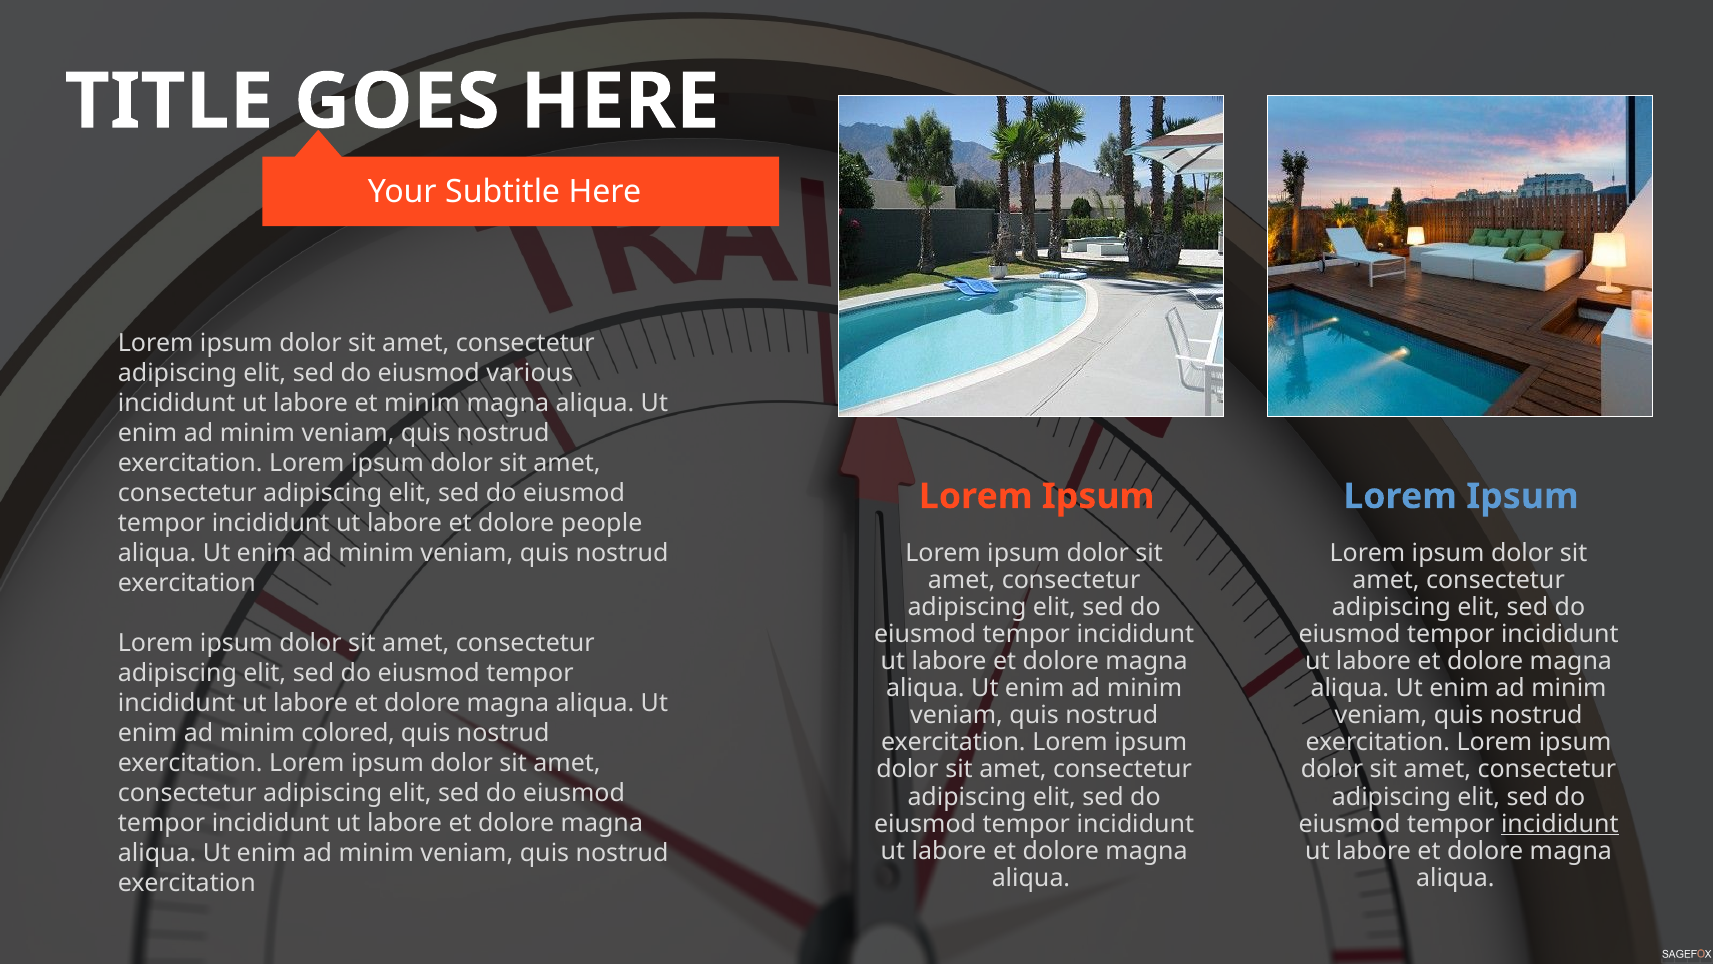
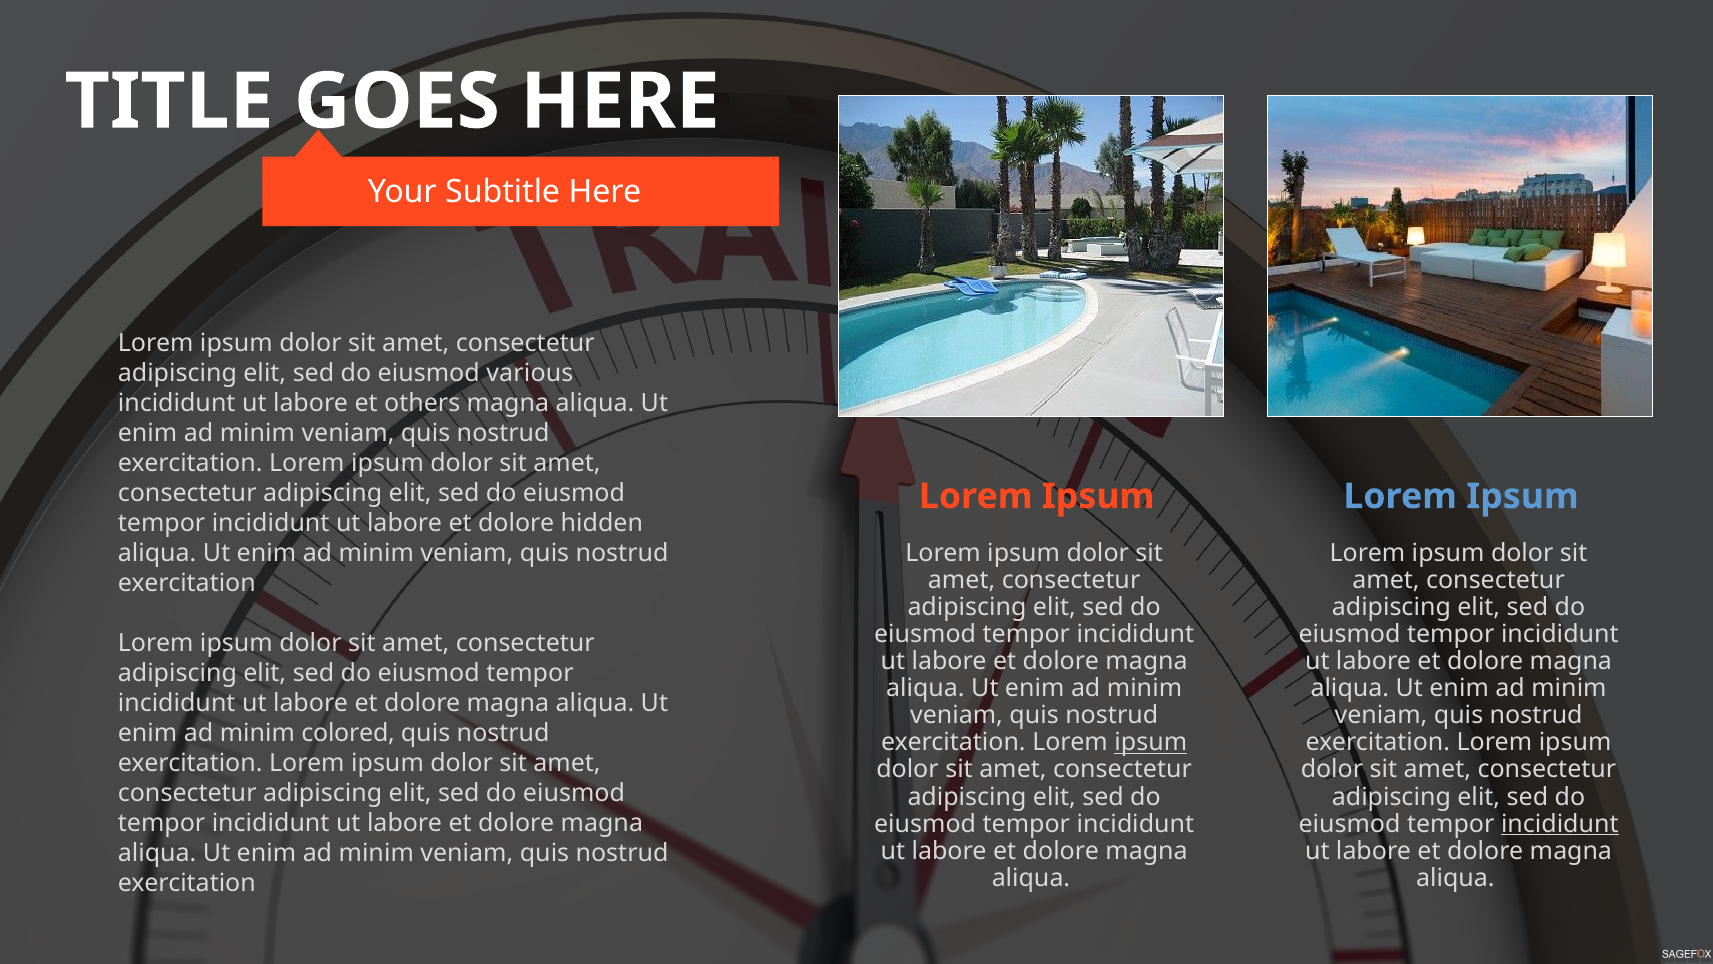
et minim: minim -> others (422, 403)
people: people -> hidden (602, 523)
ipsum underline: none -> present (1151, 742)
